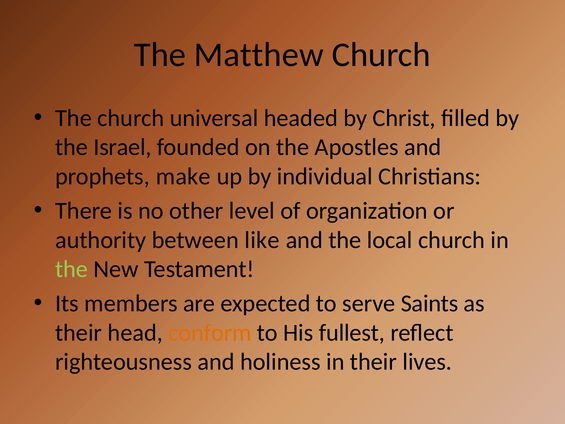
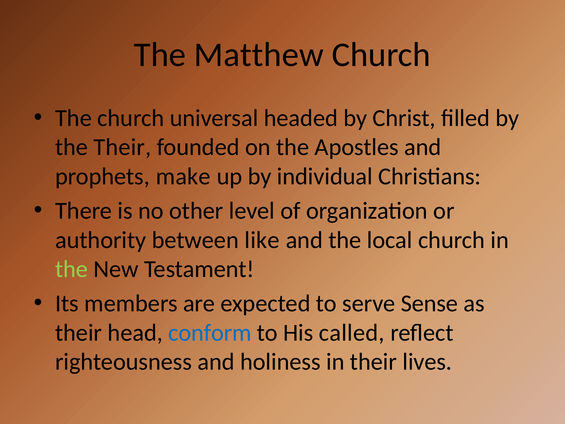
the Israel: Israel -> Their (122, 147)
Saints: Saints -> Sense (429, 303)
conform colour: orange -> blue (210, 333)
fullest: fullest -> called (352, 333)
